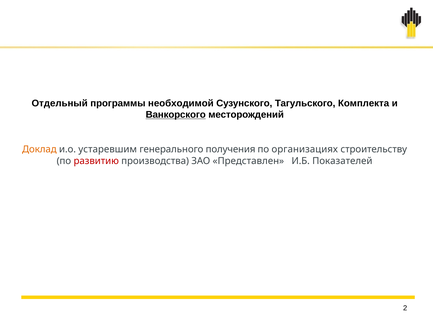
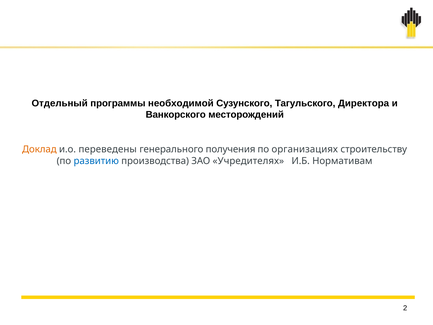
Комплекта: Комплекта -> Директора (364, 103)
Ванкорского underline: present -> none (176, 115)
устаревшим: устаревшим -> переведены (108, 149)
развитию colour: red -> blue (96, 161)
Представлен: Представлен -> Учредителях (248, 161)
Показателей: Показателей -> Нормативам (342, 161)
